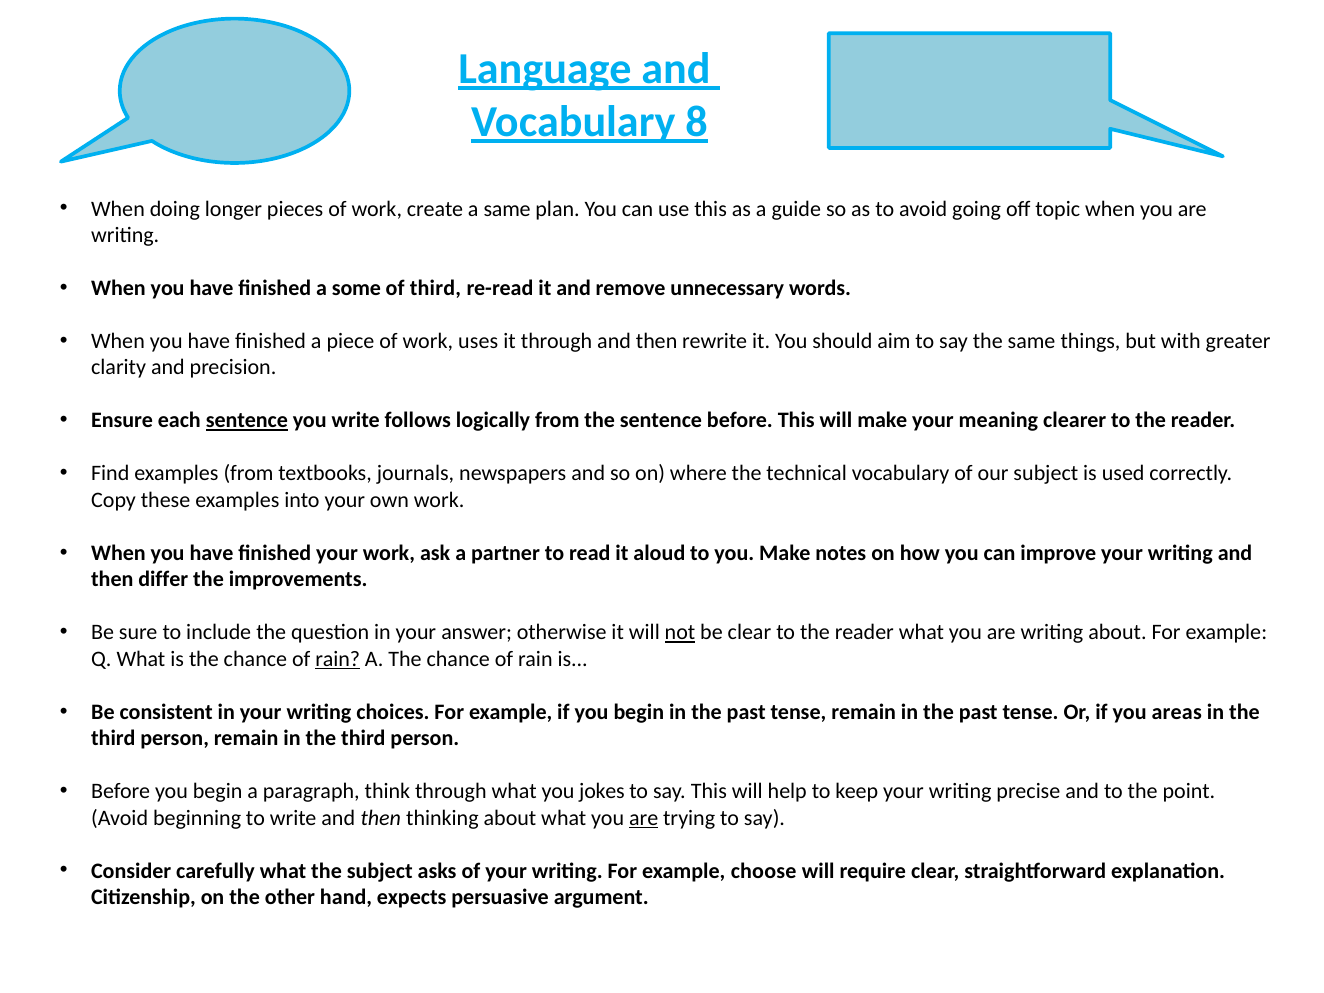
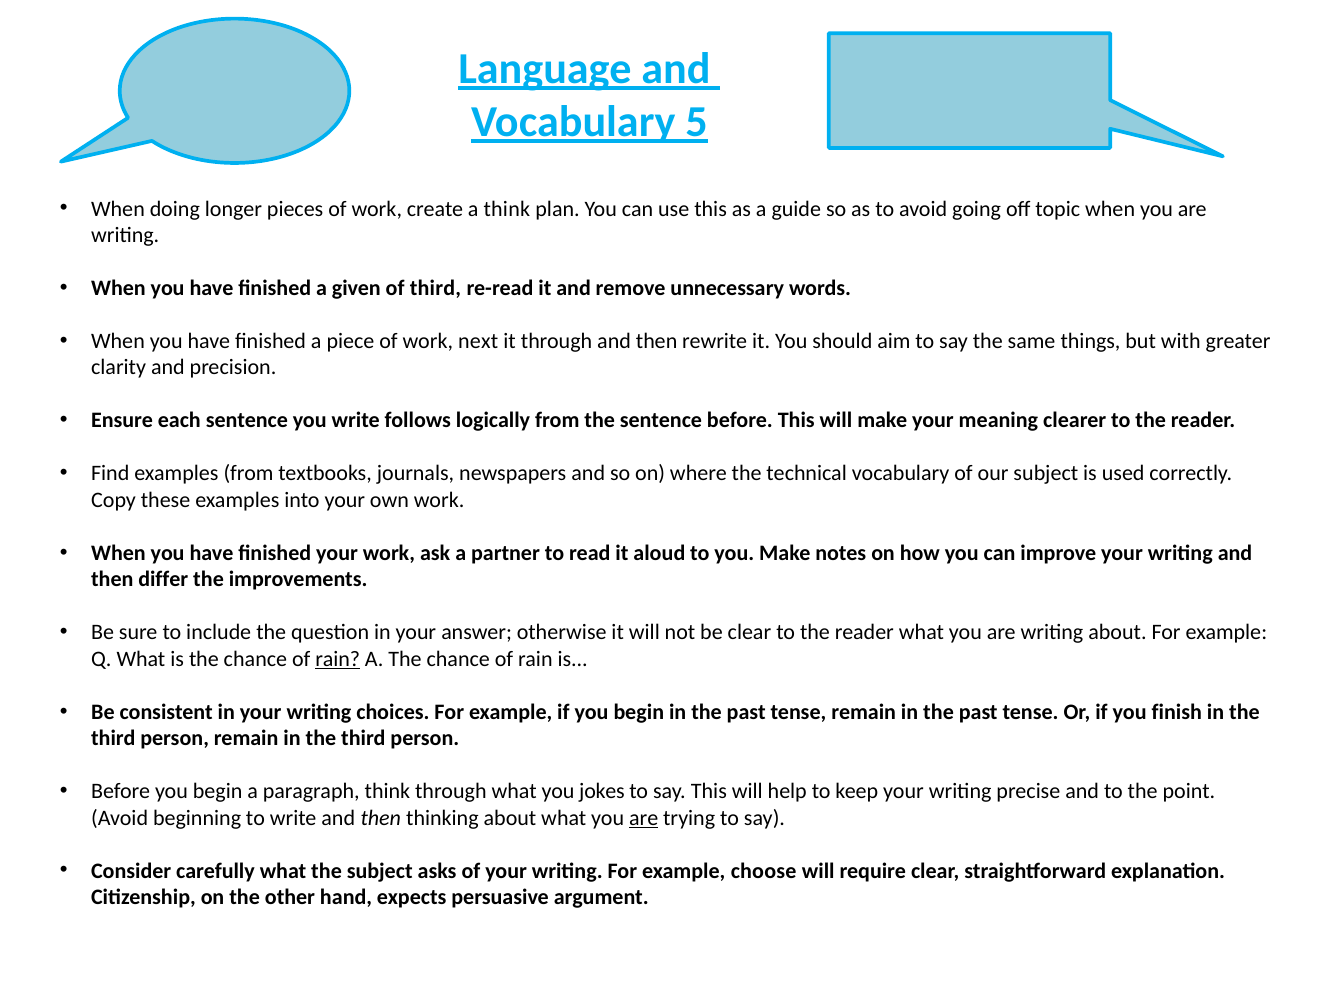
8: 8 -> 5 (697, 122)
a same: same -> think (507, 209)
some: some -> given (356, 288)
uses: uses -> next (478, 341)
sentence underline: present -> none (247, 421)
not underline: present -> none (680, 633)
areas: areas -> finish (1177, 712)
